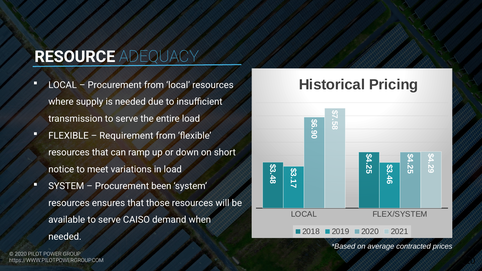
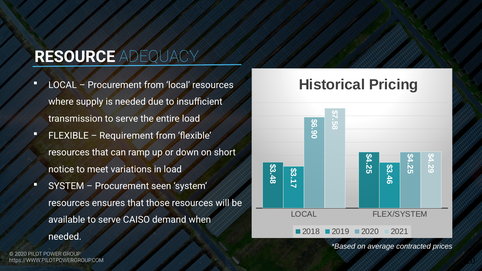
been: been -> seen (161, 186)
